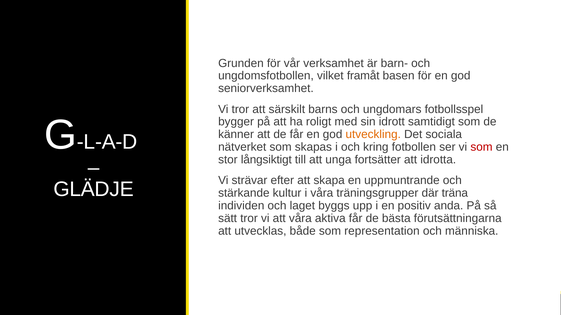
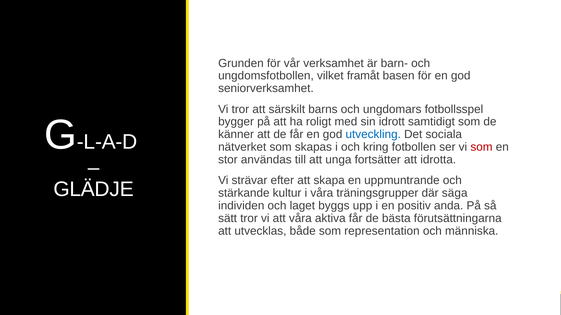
utveckling colour: orange -> blue (373, 135)
långsiktigt: långsiktigt -> användas (266, 160)
träna: träna -> säga (455, 193)
